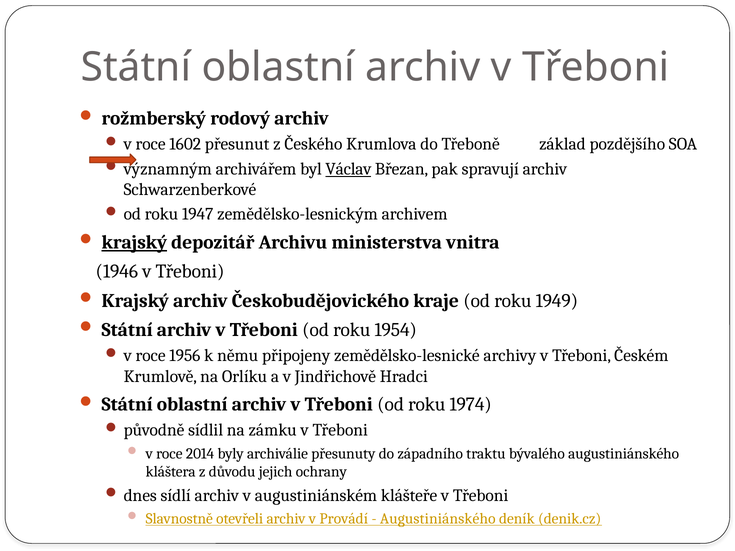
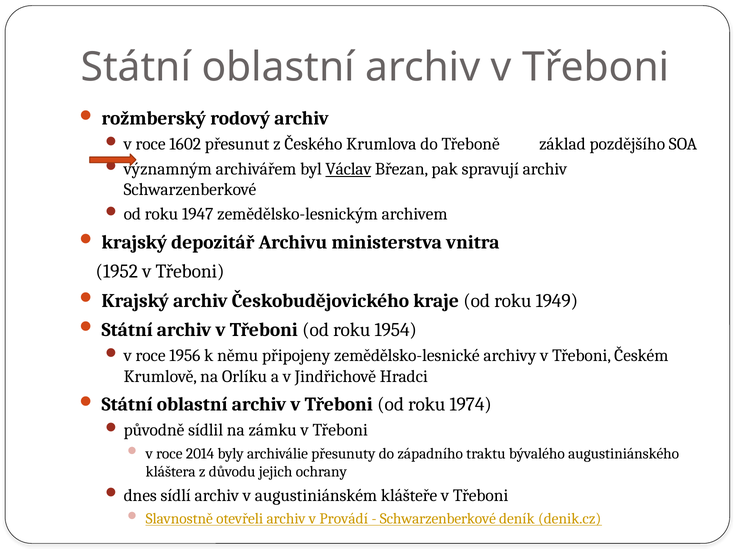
krajský underline: present -> none (134, 242)
1946: 1946 -> 1952 (117, 272)
Augustiniánského: Augustiniánského -> Schwarzenberkové (438, 519)
